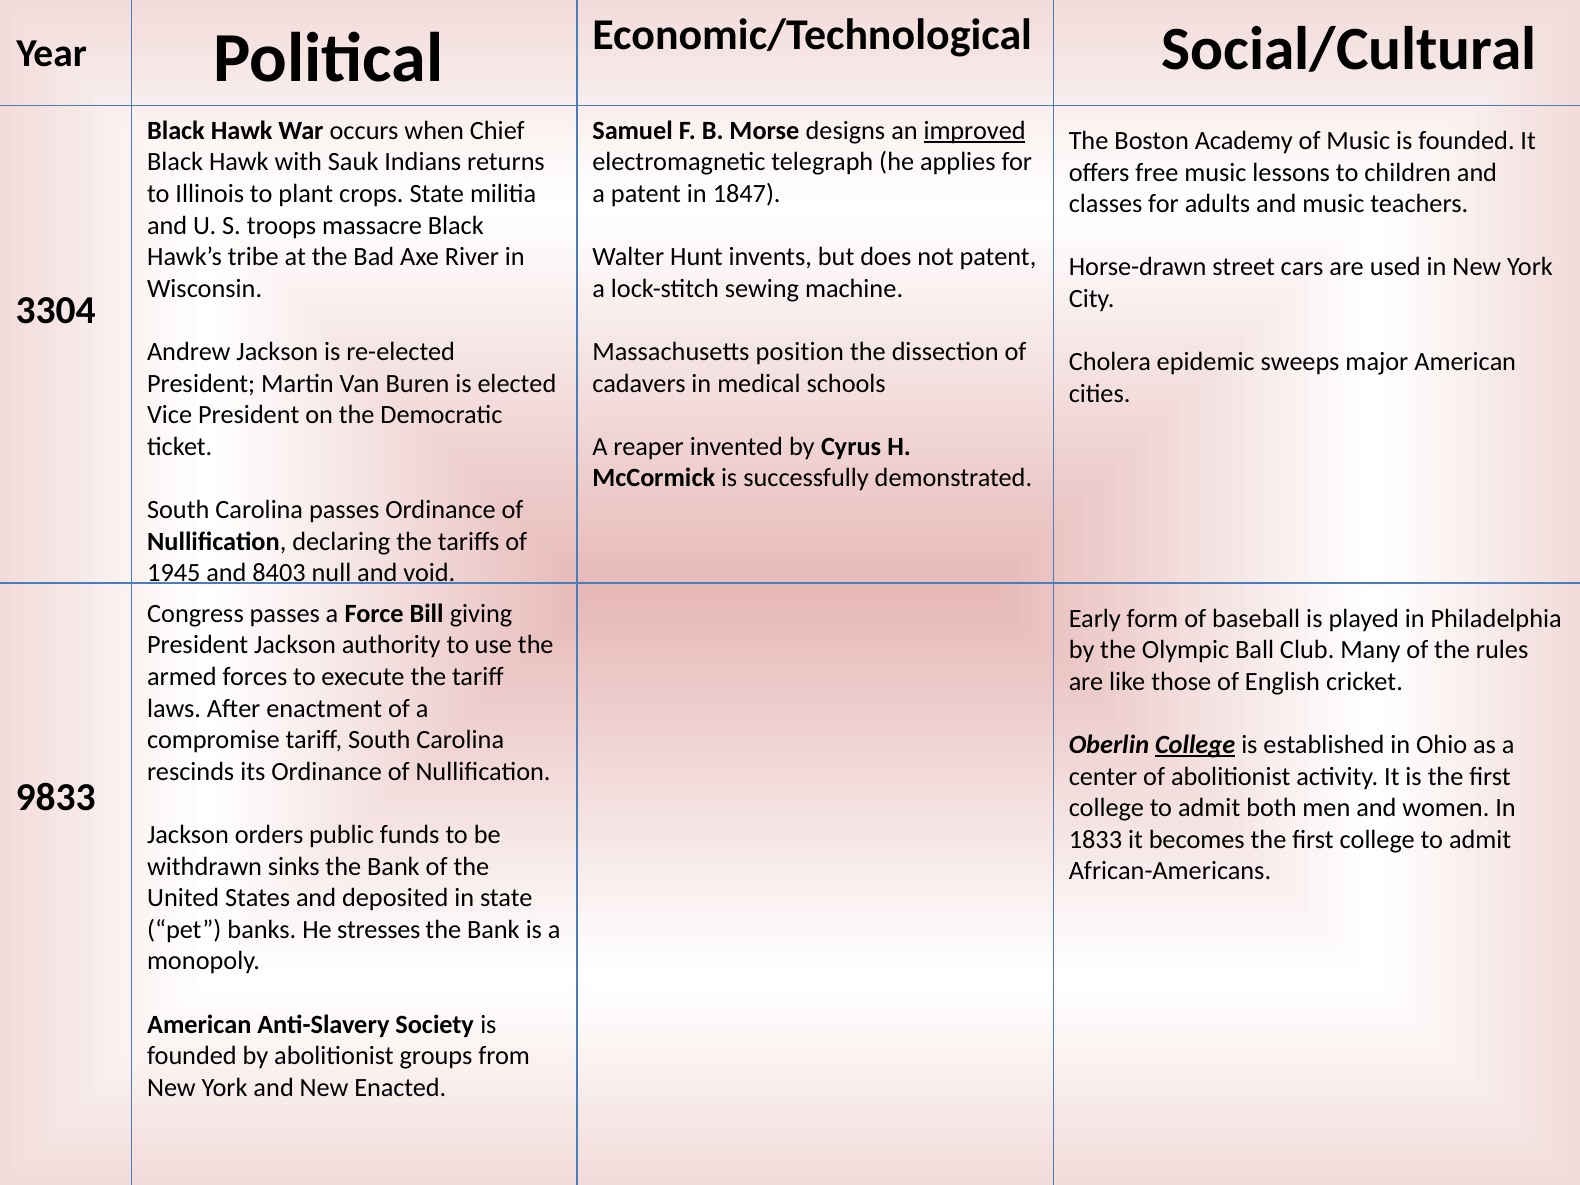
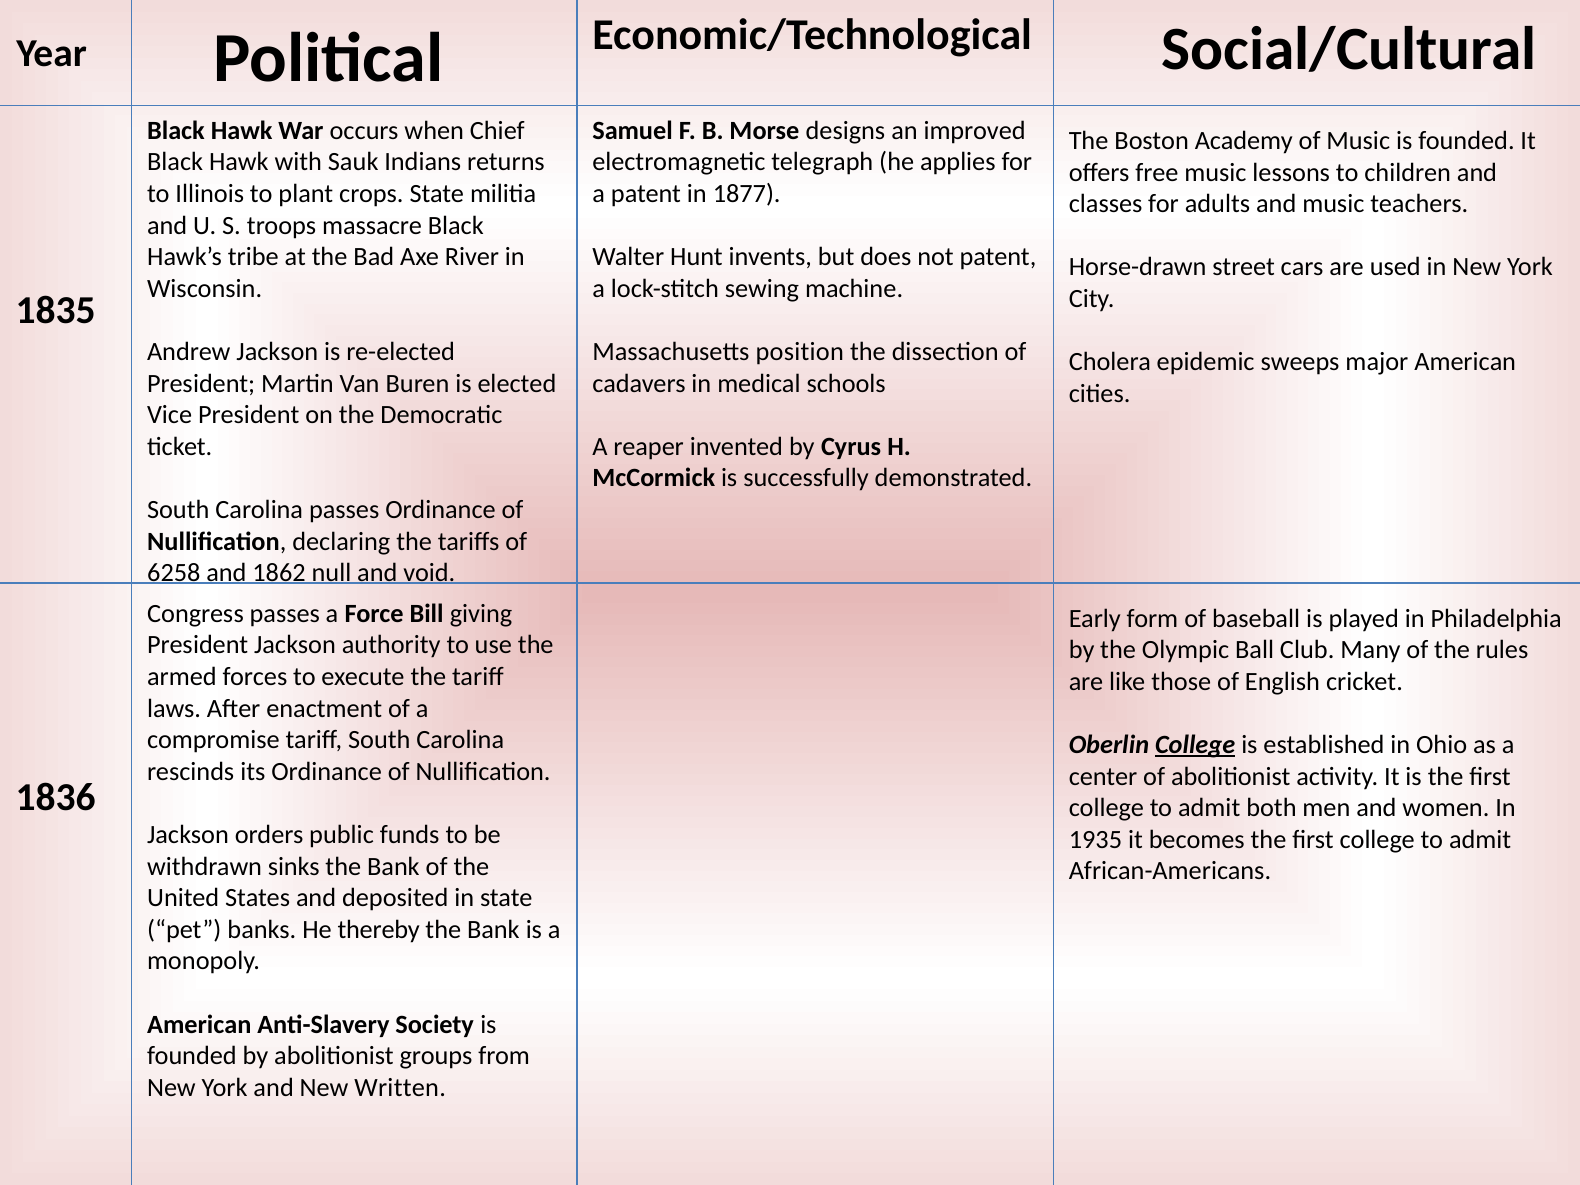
improved underline: present -> none (975, 131)
1847: 1847 -> 1877 (747, 194)
3304: 3304 -> 1835 (56, 311)
1945: 1945 -> 6258 (174, 573)
8403: 8403 -> 1862 (279, 573)
9833: 9833 -> 1836 (56, 798)
1833: 1833 -> 1935 (1095, 840)
stresses: stresses -> thereby (379, 930)
Enacted: Enacted -> Written (400, 1088)
